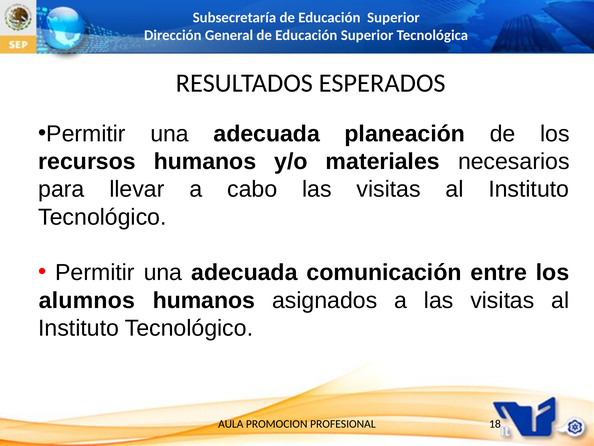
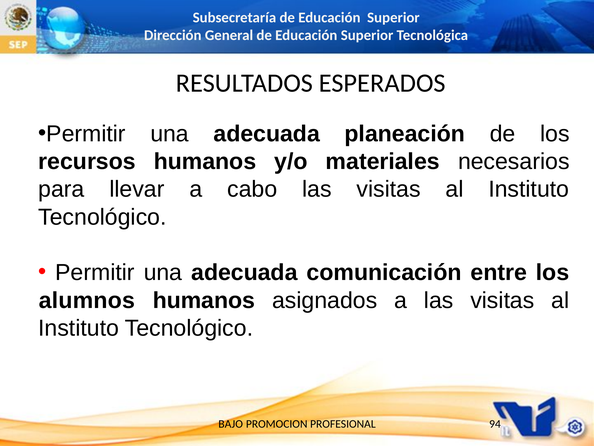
AULA: AULA -> BAJO (231, 424)
18: 18 -> 94 (495, 424)
